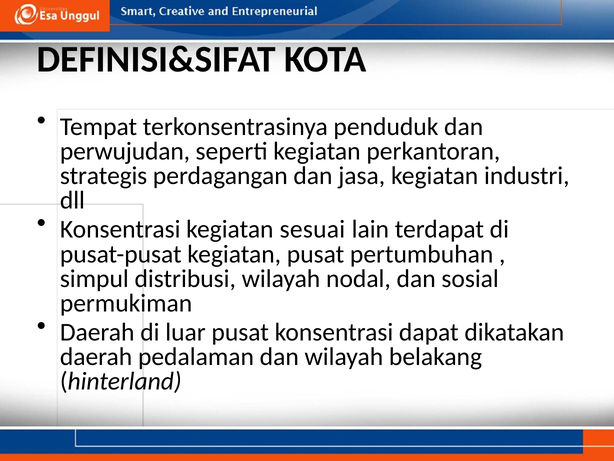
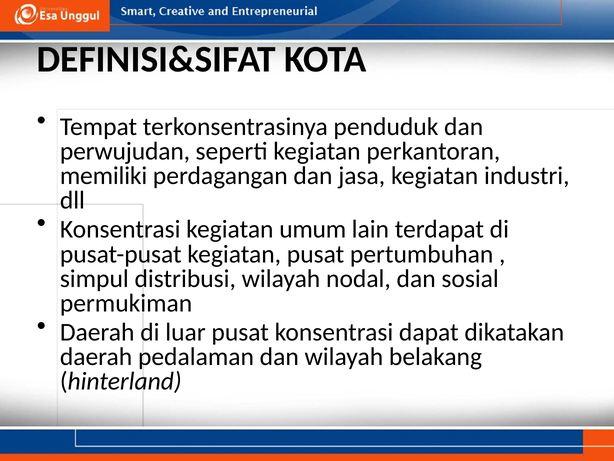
strategis: strategis -> memiliki (104, 176)
sesuai: sesuai -> umum (313, 229)
